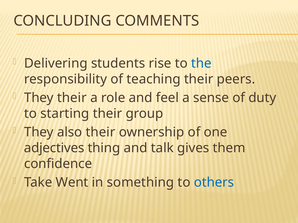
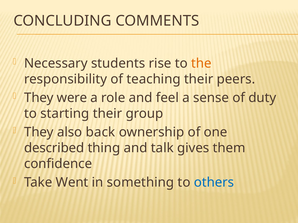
Delivering: Delivering -> Necessary (56, 63)
the colour: blue -> orange (201, 63)
They their: their -> were (72, 98)
also their: their -> back (100, 132)
adjectives: adjectives -> described (54, 148)
